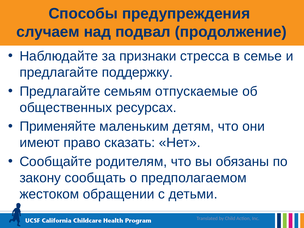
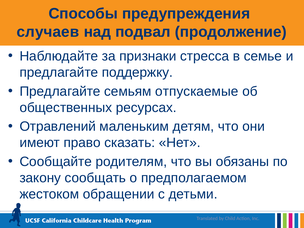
случаем: случаем -> случаев (48, 32)
Применяйте: Применяйте -> Отравлений (58, 127)
